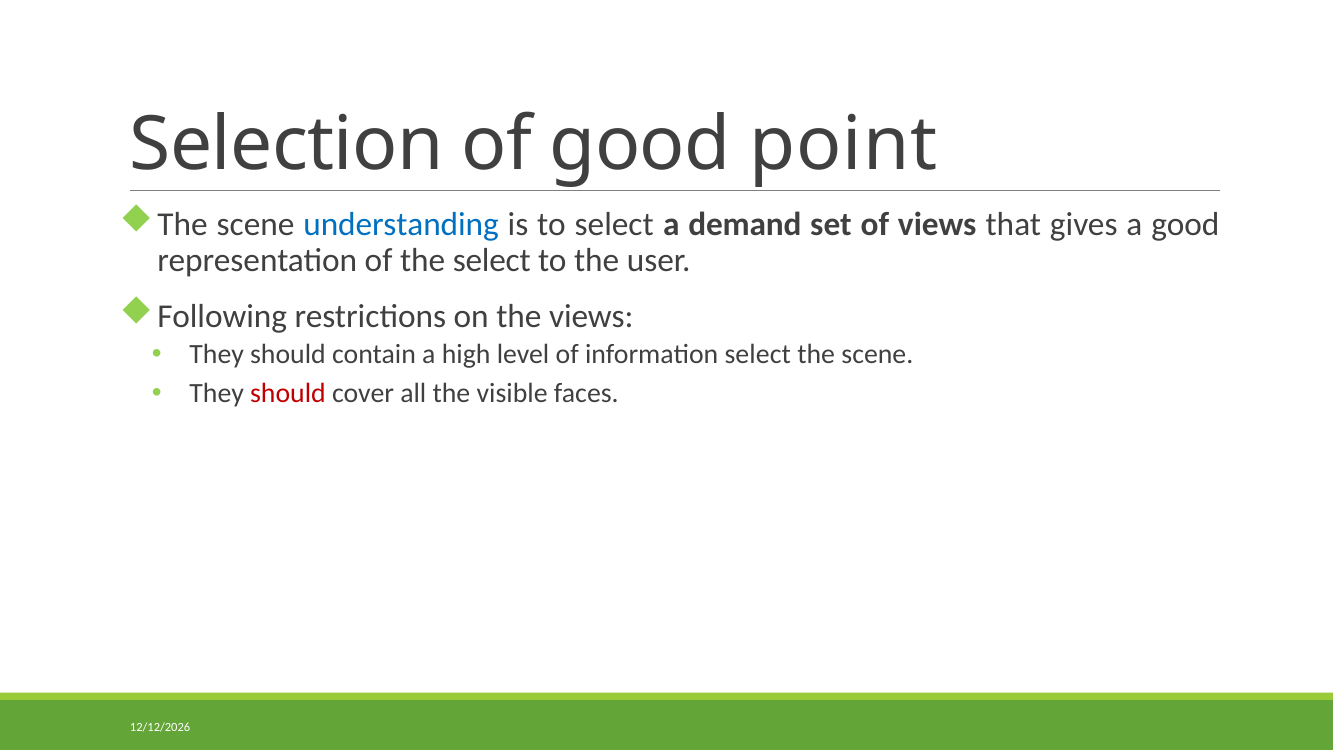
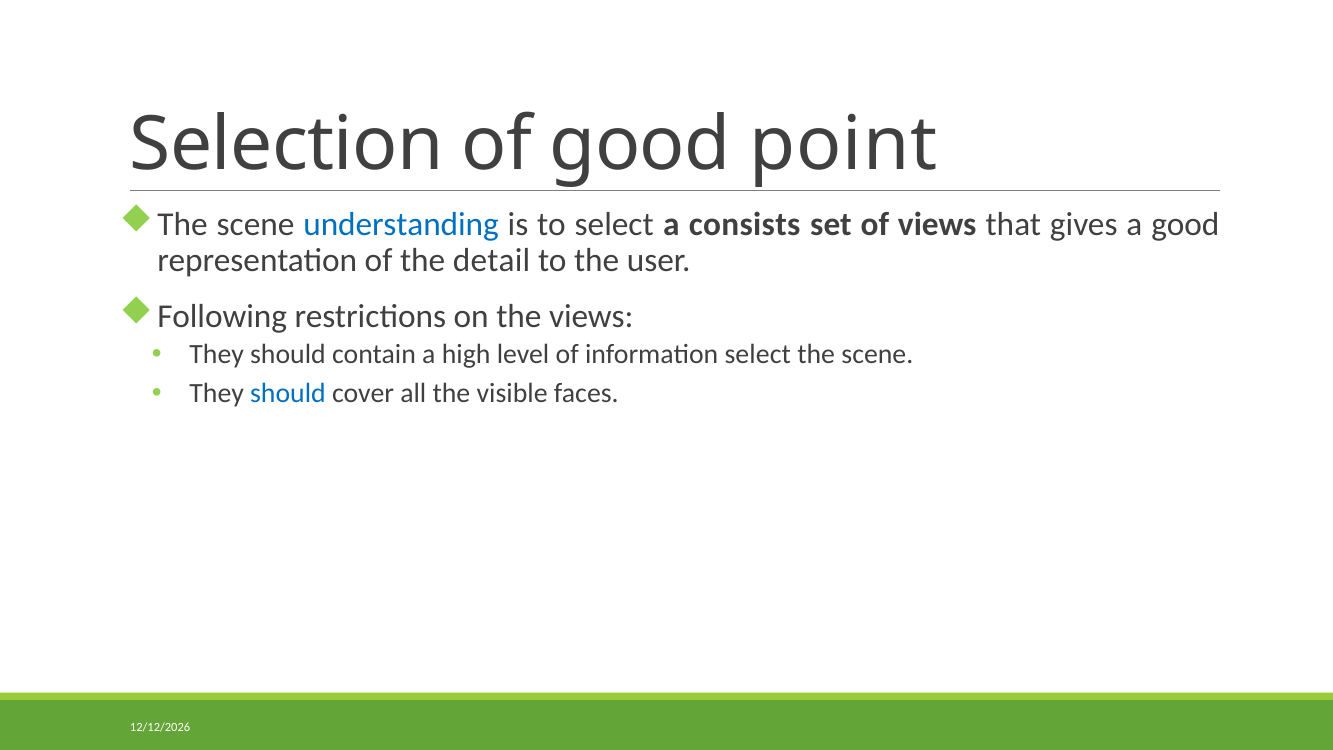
demand: demand -> consists (745, 225)
the select: select -> detail (492, 261)
should colour: red -> blue (288, 393)
